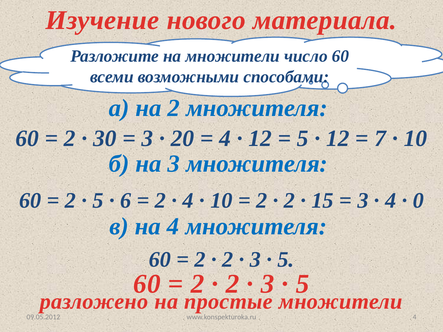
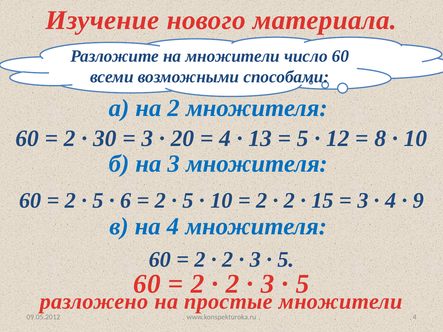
12: 12 -> 13 (260, 139)
7: 7 -> 8 (380, 139)
4: 4 -> 5 (188, 201)
0: 0 -> 9 (418, 201)
